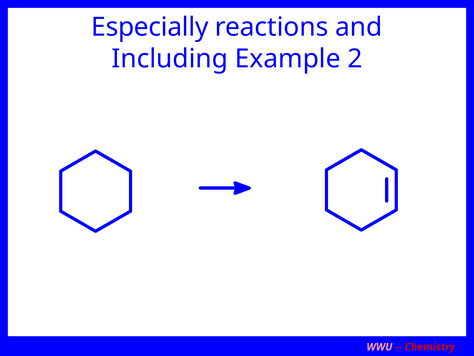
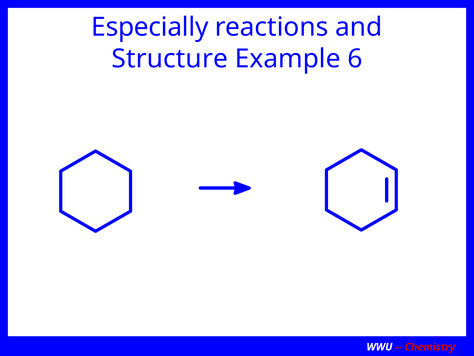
Including: Including -> Structure (170, 59)
2: 2 -> 6 (355, 59)
WWU colour: pink -> white (379, 346)
